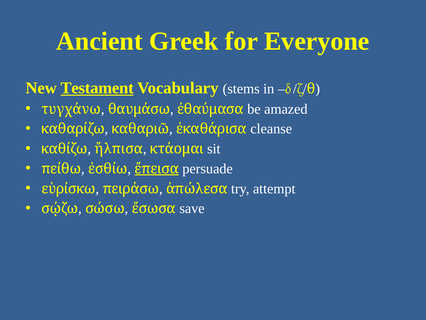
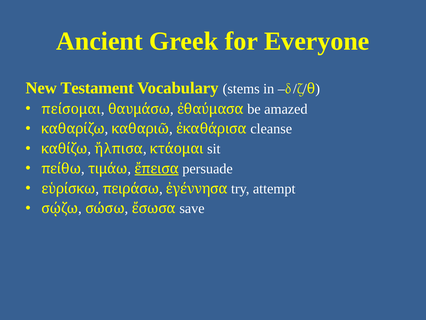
Testament underline: present -> none (97, 88)
τυγχάνω: τυγχάνω -> πείσομαι (71, 109)
ἐσθίω: ἐσθίω -> τιμάω (108, 168)
ἀπώλεσα: ἀπώλεσα -> ἐγέννησα (197, 188)
